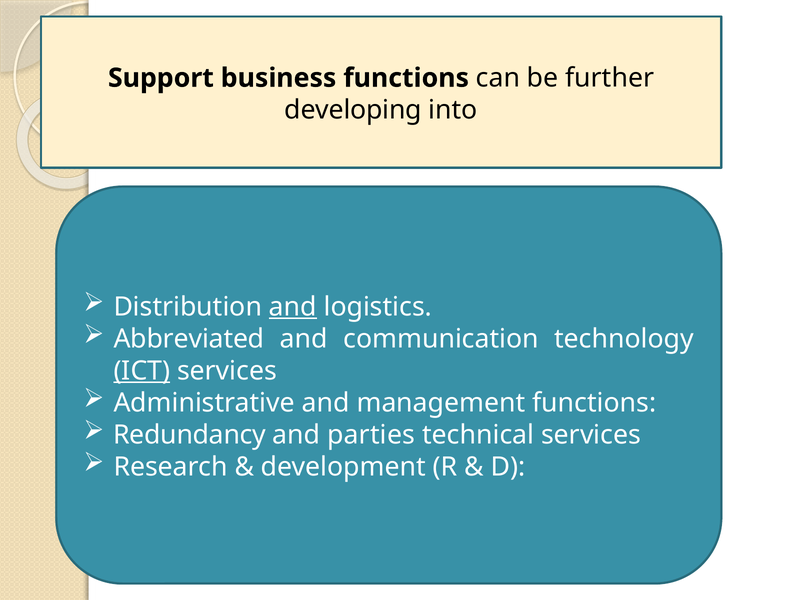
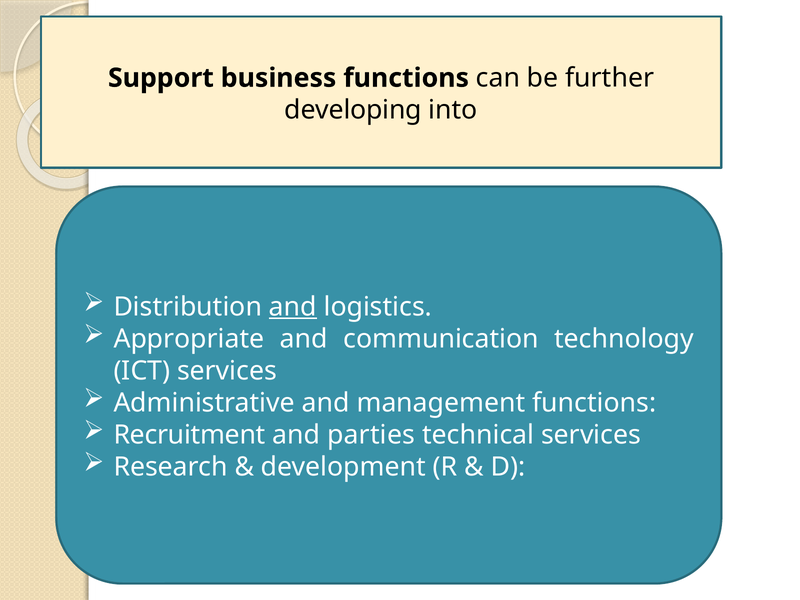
Abbreviated: Abbreviated -> Appropriate (189, 339)
ICT underline: present -> none (142, 371)
Redundancy: Redundancy -> Recruitment (190, 435)
